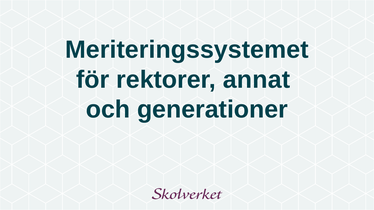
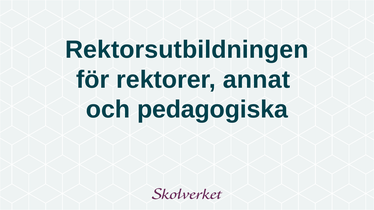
Meriteringssystemet: Meriteringssystemet -> Rektorsutbildningen (187, 50)
generationer: generationer -> pedagogiska (213, 110)
